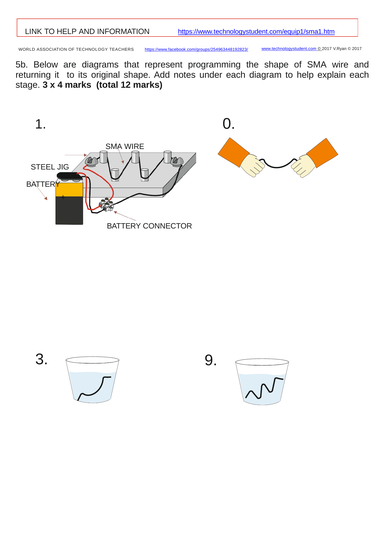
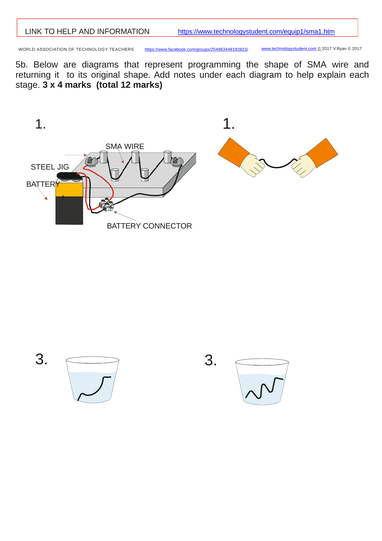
1 0: 0 -> 1 (229, 124)
3 9: 9 -> 3 (211, 360)
